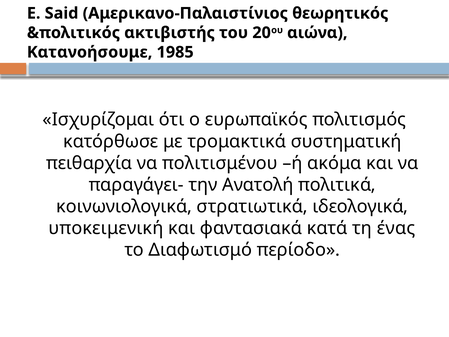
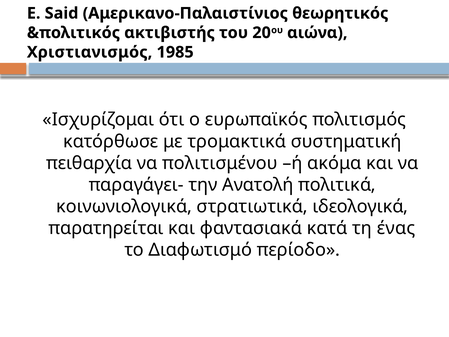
Κατανοήσουμε: Κατανοήσουμε -> Χριστιανισμός (90, 52)
υποκειμενική: υποκειμενική -> παρατηρείται (106, 228)
